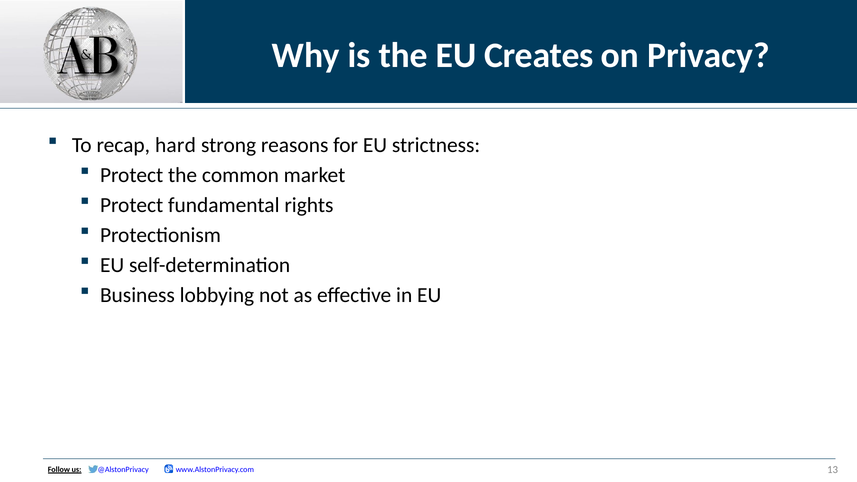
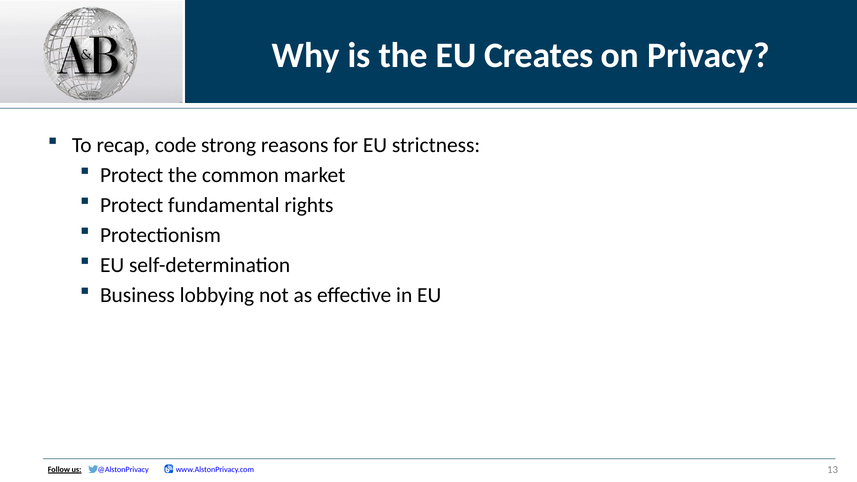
hard: hard -> code (176, 145)
